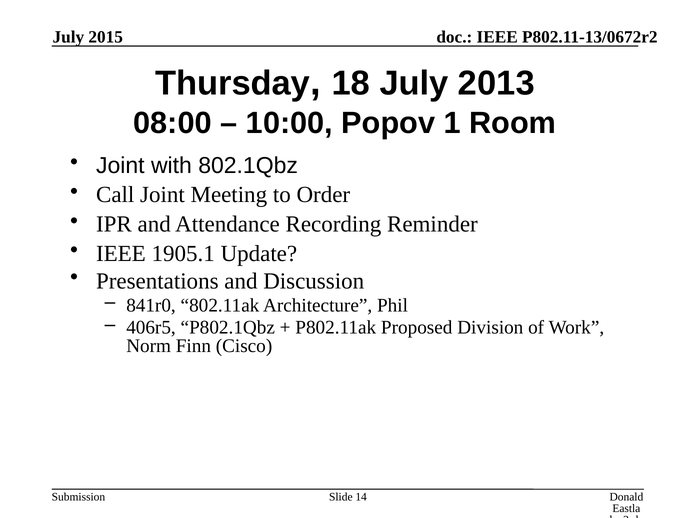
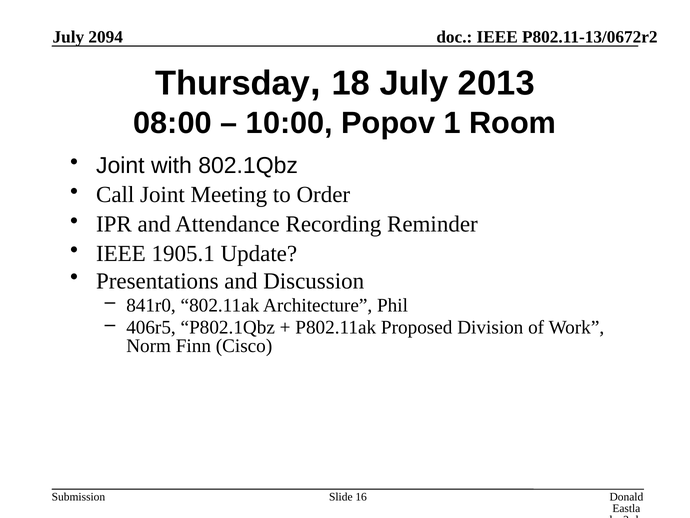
2015: 2015 -> 2094 (106, 37)
14: 14 -> 16 (361, 496)
